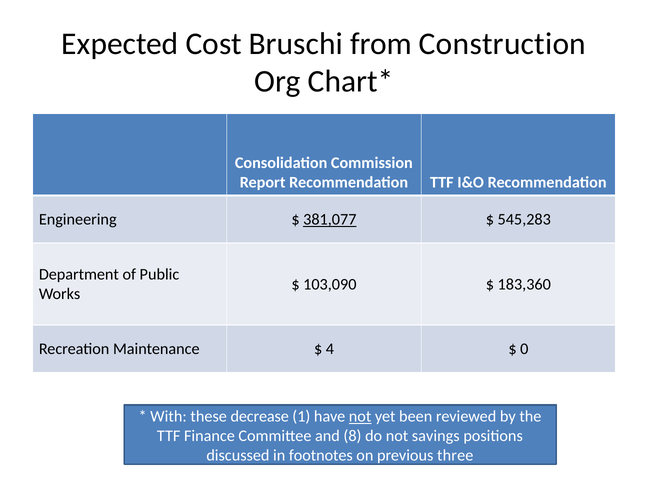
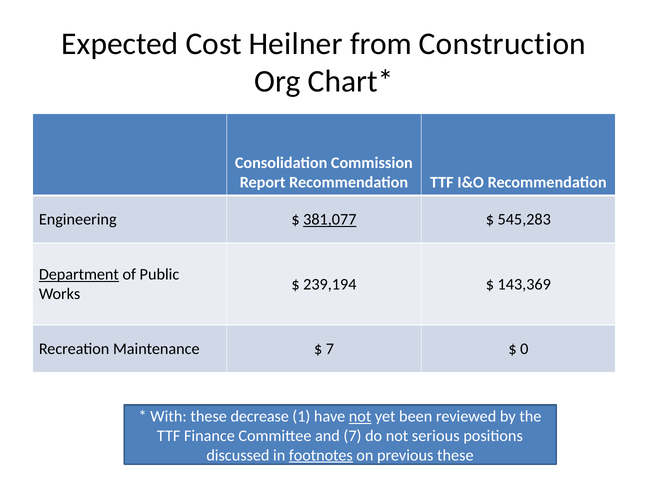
Bruschi: Bruschi -> Heilner (296, 44)
Department underline: none -> present (79, 274)
103,090: 103,090 -> 239,194 (330, 284)
183,360: 183,360 -> 143,369 (524, 284)
4: 4 -> 7 (330, 349)
and 8: 8 -> 7 (352, 436)
savings: savings -> serious (436, 436)
footnotes underline: none -> present (321, 455)
previous three: three -> these (455, 455)
